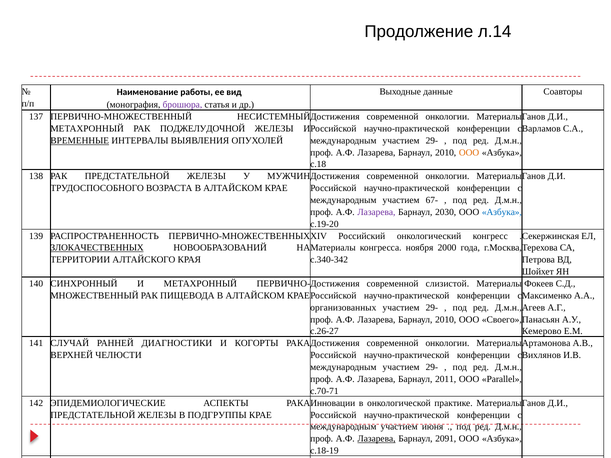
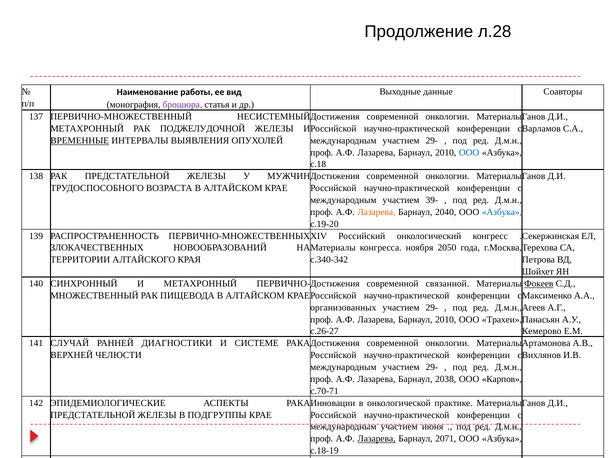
л.14: л.14 -> л.28 (495, 32)
ООО colour: orange -> blue (469, 153)
67-: 67- -> 39- (432, 200)
Лазарева colour: purple -> orange (376, 212)
2030: 2030 -> 2040 (446, 212)
ЗЛОКАЧЕСТВЕННЫХ underline: present -> none (97, 248)
2000: 2000 -> 2050 (447, 248)
слизистой: слизистой -> связанной (447, 284)
Фокеев underline: none -> present (539, 284)
Своего: Своего -> Трахеи (502, 320)
КОГОРТЫ: КОГОРТЫ -> СИСТЕМЕ (257, 344)
2011: 2011 -> 2038 (446, 379)
Parallel: Parallel -> Карпов (502, 379)
2091: 2091 -> 2071 (446, 439)
